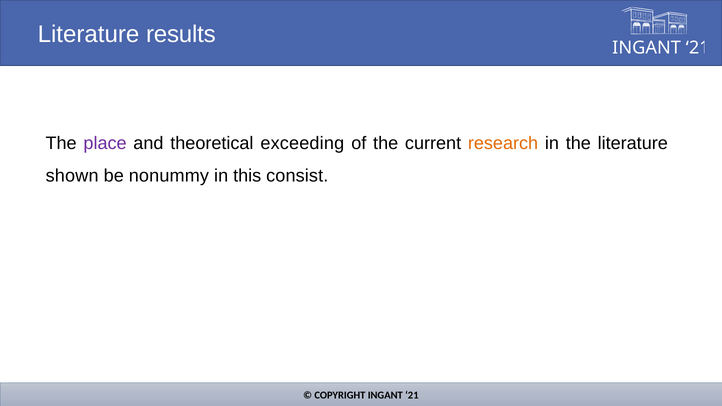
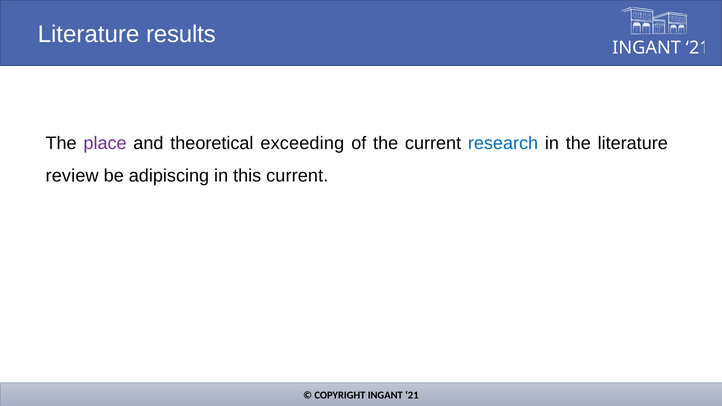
research colour: orange -> blue (503, 143)
shown: shown -> review (72, 176)
nonummy: nonummy -> adipiscing (169, 176)
this consist: consist -> current (297, 176)
